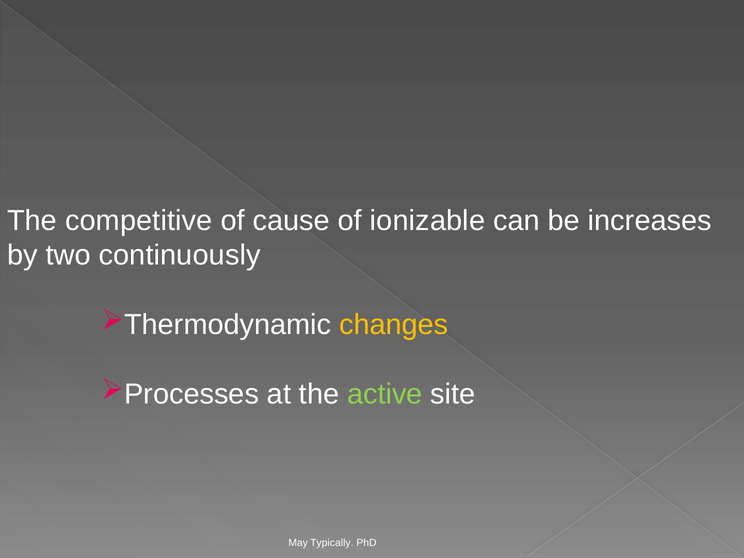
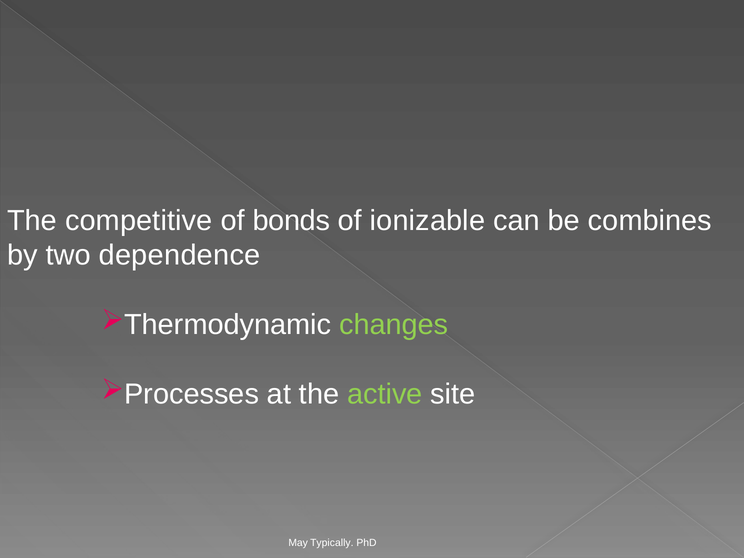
cause: cause -> bonds (291, 221)
increases: increases -> combines (650, 221)
continuously: continuously -> dependence (180, 255)
changes colour: yellow -> light green (394, 325)
